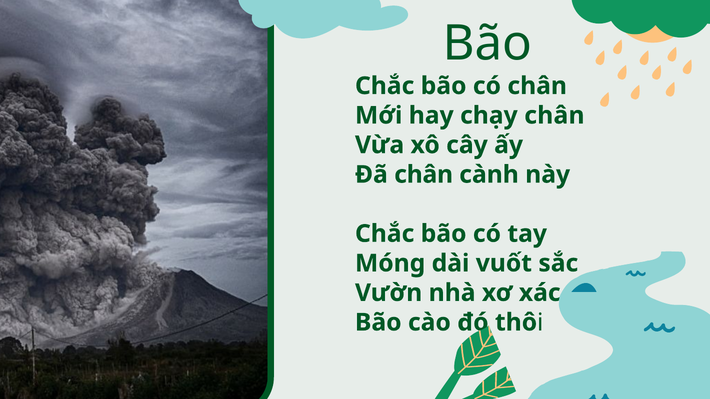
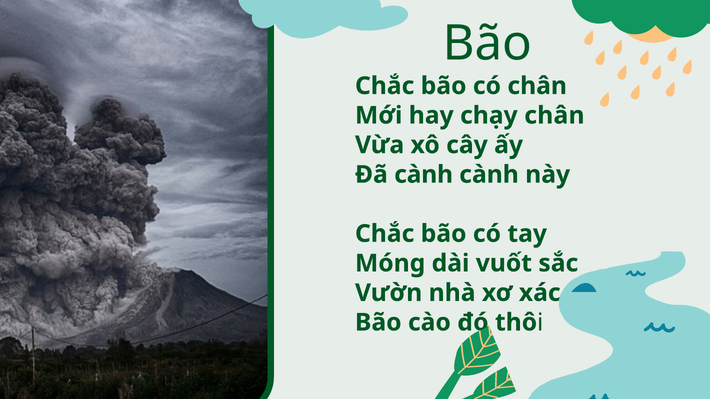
Đã chân: chân -> cành (424, 175)
